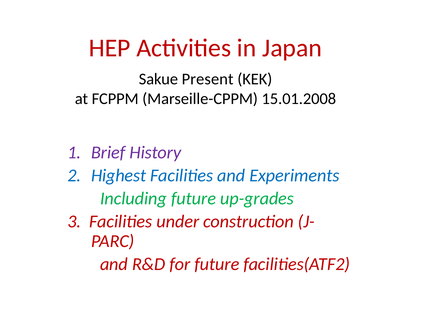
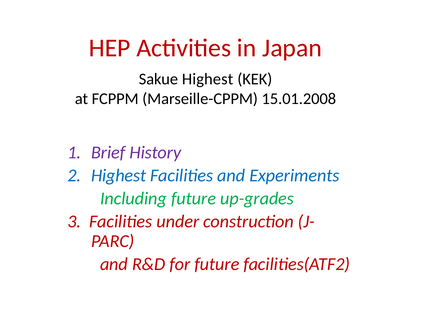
Sakue Present: Present -> Highest (208, 79)
